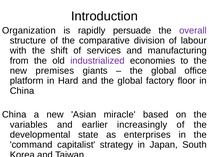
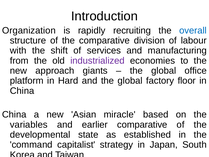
persuade: persuade -> recruiting (132, 30)
overall colour: purple -> blue (193, 30)
premises: premises -> approach (55, 71)
earlier increasingly: increasingly -> comparative (142, 124)
enterprises: enterprises -> established (147, 134)
